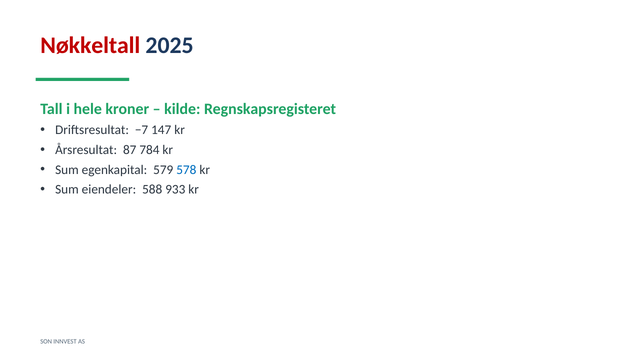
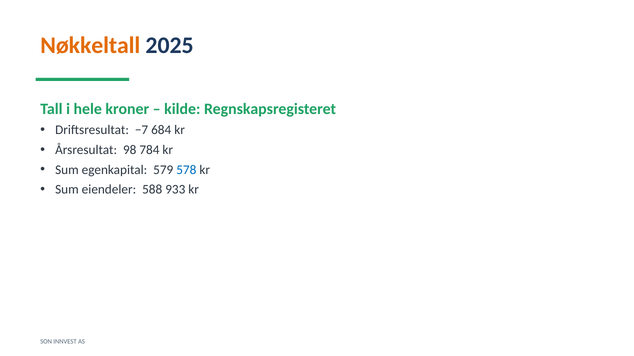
Nøkkeltall colour: red -> orange (90, 45)
147: 147 -> 684 (161, 130)
87: 87 -> 98 (130, 150)
